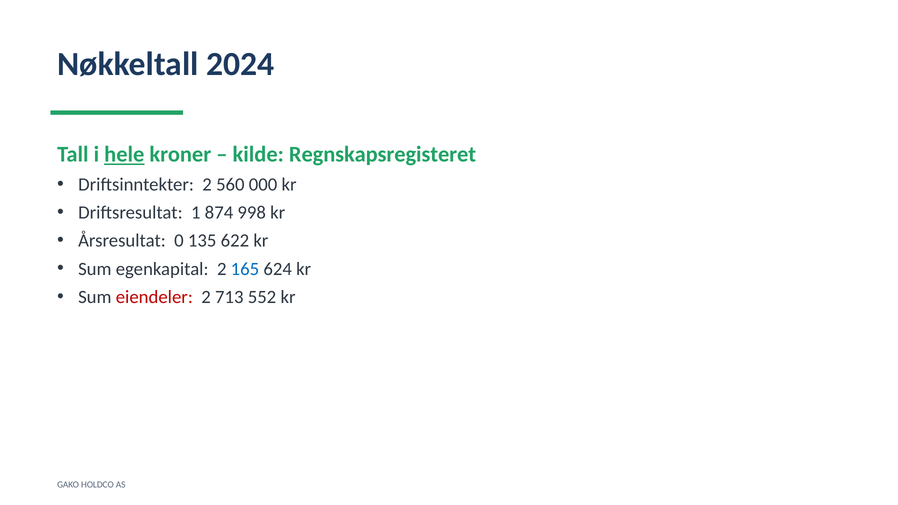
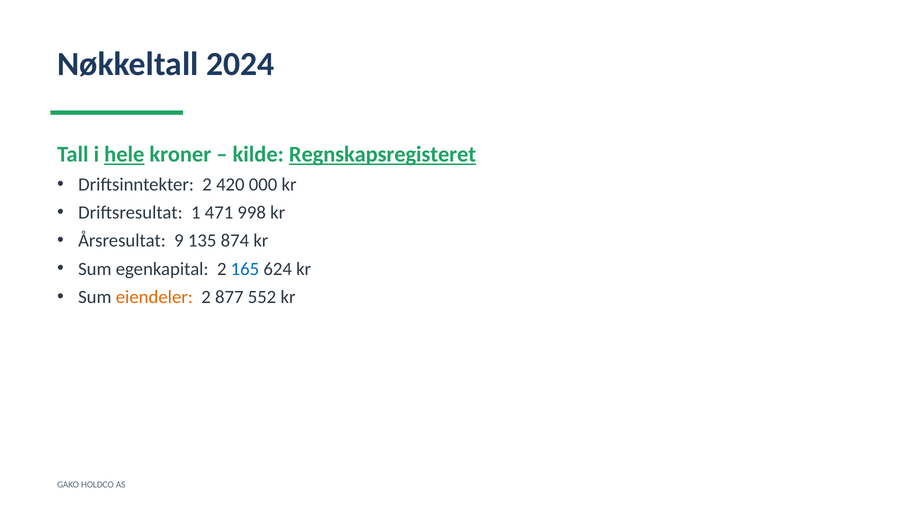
Regnskapsregisteret underline: none -> present (383, 155)
560: 560 -> 420 (230, 185)
874: 874 -> 471 (219, 213)
0: 0 -> 9 (179, 241)
622: 622 -> 874 (235, 241)
eiendeler colour: red -> orange (154, 297)
713: 713 -> 877 (229, 297)
